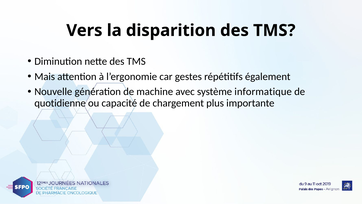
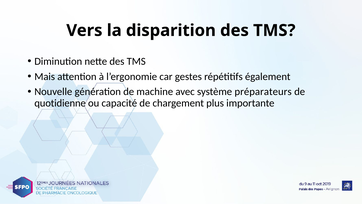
informatique: informatique -> préparateurs (263, 92)
